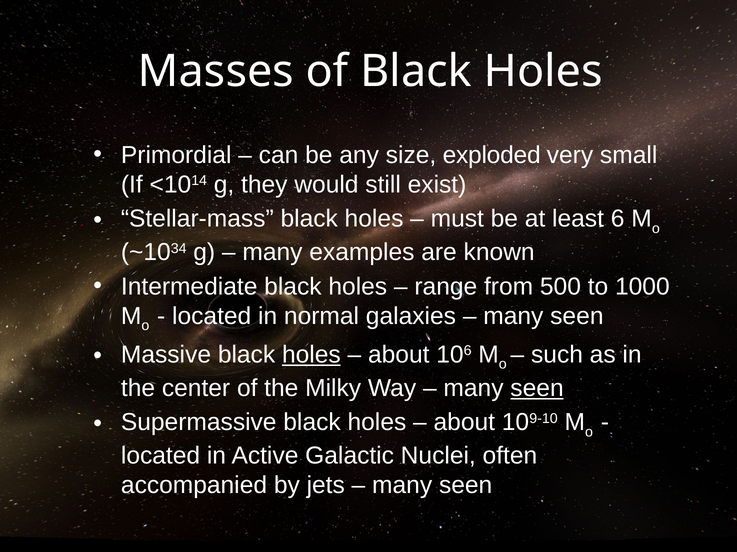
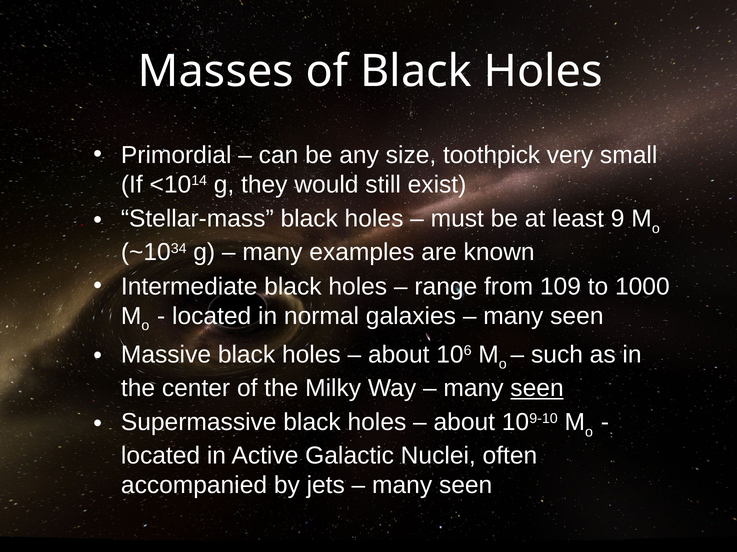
exploded: exploded -> toothpick (492, 155)
6: 6 -> 9 (618, 219)
500: 500 -> 109 (560, 287)
holes underline: present -> none (311, 355)
